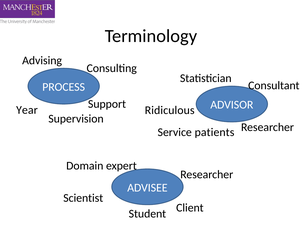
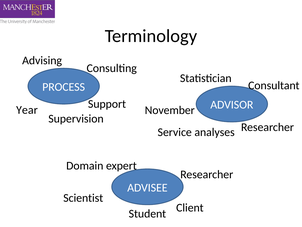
Ridiculous: Ridiculous -> November (170, 110)
patients: patients -> analyses (215, 132)
